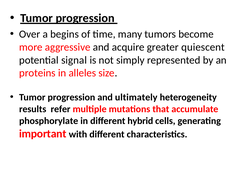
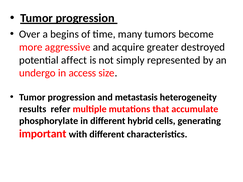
quiescent: quiescent -> destroyed (203, 47)
signal: signal -> affect (74, 60)
proteins: proteins -> undergo (37, 73)
alleles: alleles -> access (82, 73)
ultimately: ultimately -> metastasis (136, 97)
